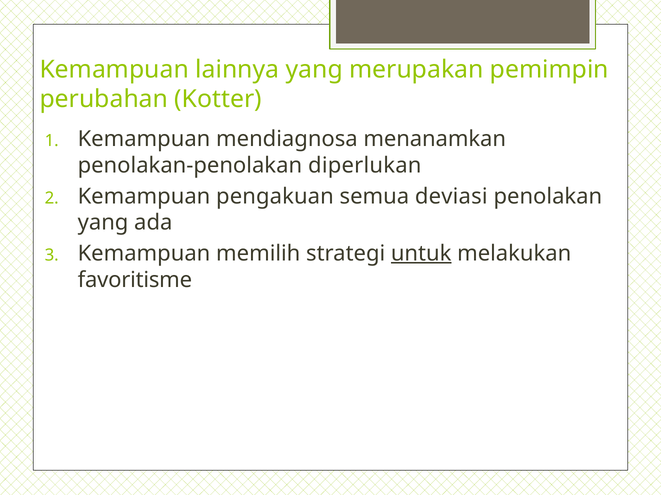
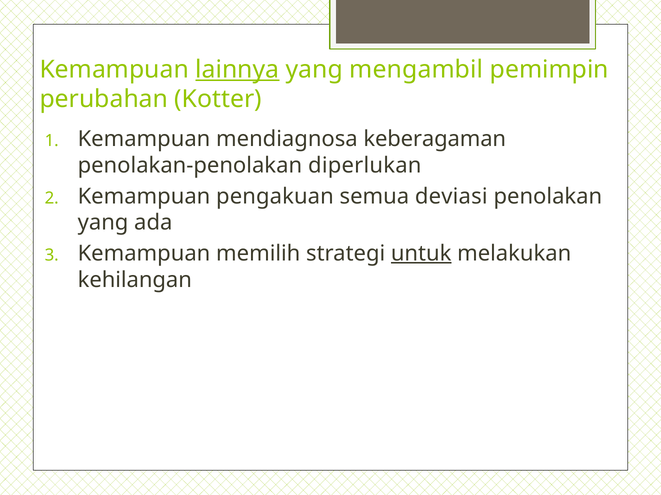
lainnya underline: none -> present (237, 69)
merupakan: merupakan -> mengambil (416, 69)
menanamkan: menanamkan -> keberagaman (435, 139)
favoritisme: favoritisme -> kehilangan (135, 280)
